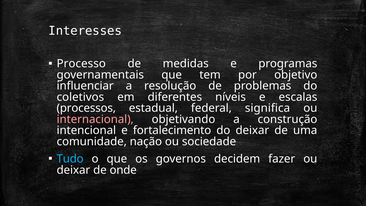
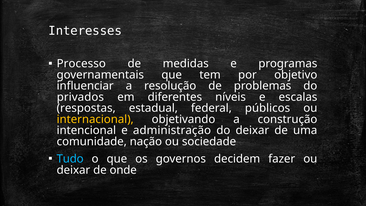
coletivos: coletivos -> privados (80, 97)
processos: processos -> respostas (86, 108)
significa: significa -> públicos (268, 108)
internacional colour: pink -> yellow (95, 119)
fortalecimento: fortalecimento -> administração (172, 130)
